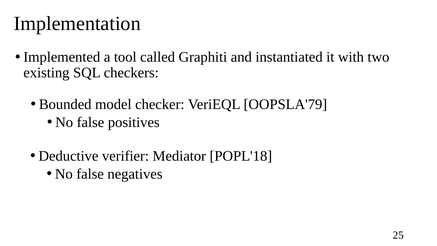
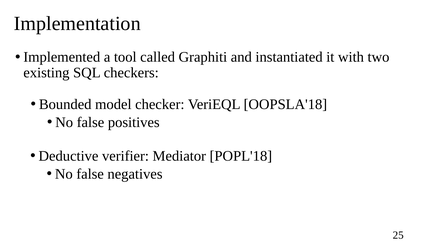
OOPSLA'79: OOPSLA'79 -> OOPSLA'18 (285, 104)
